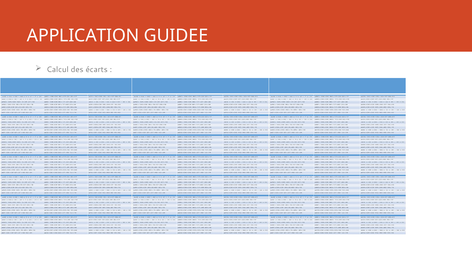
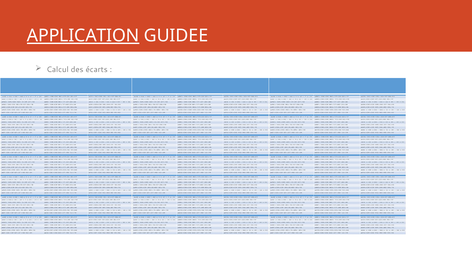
APPLICATION underline: none -> present (83, 36)
